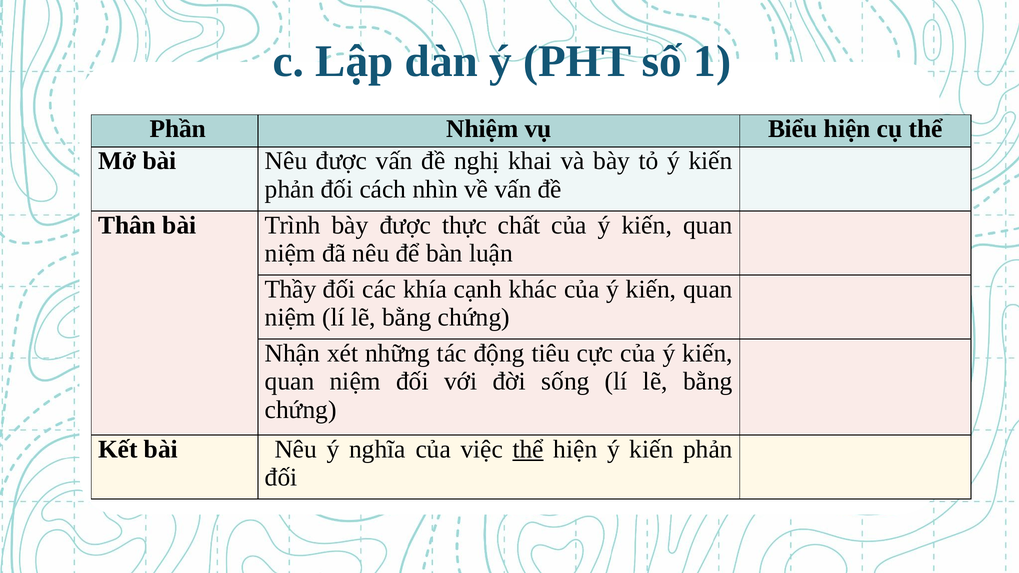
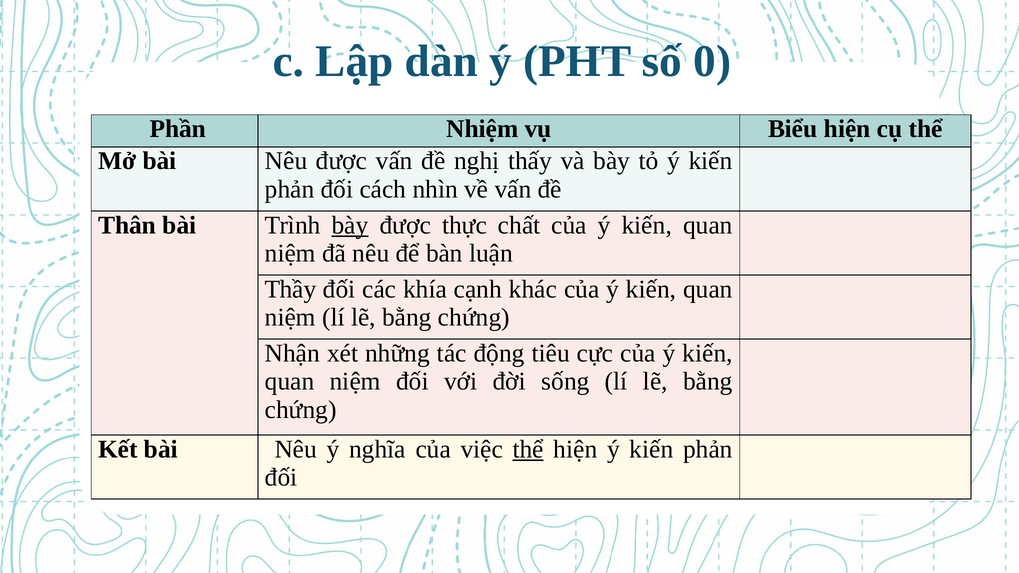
1: 1 -> 0 (712, 61)
khai: khai -> thấy (530, 161)
bày underline: none -> present (350, 225)
